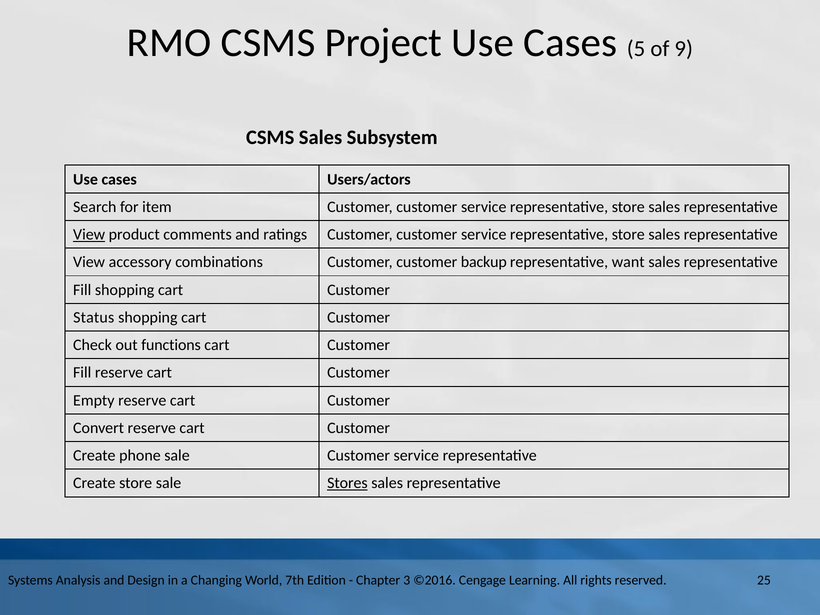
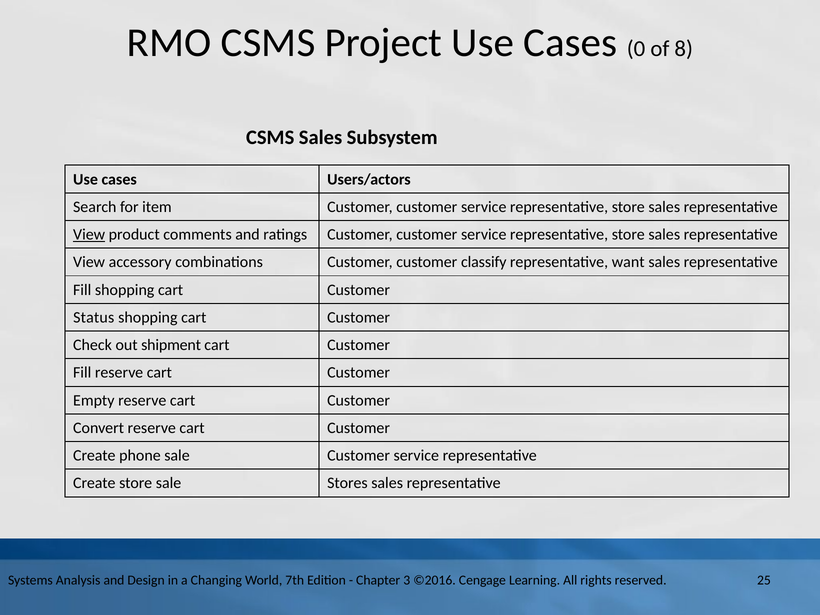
5: 5 -> 0 (636, 49)
9: 9 -> 8 (684, 49)
backup: backup -> classify (484, 262)
functions: functions -> shipment (171, 345)
Stores underline: present -> none (347, 483)
